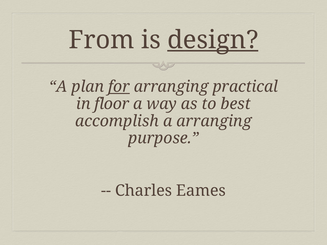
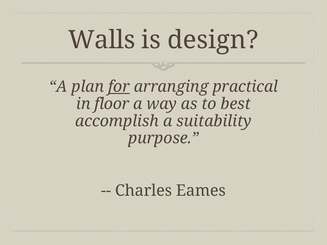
From: From -> Walls (102, 40)
design underline: present -> none (213, 40)
a arranging: arranging -> suitability (214, 121)
